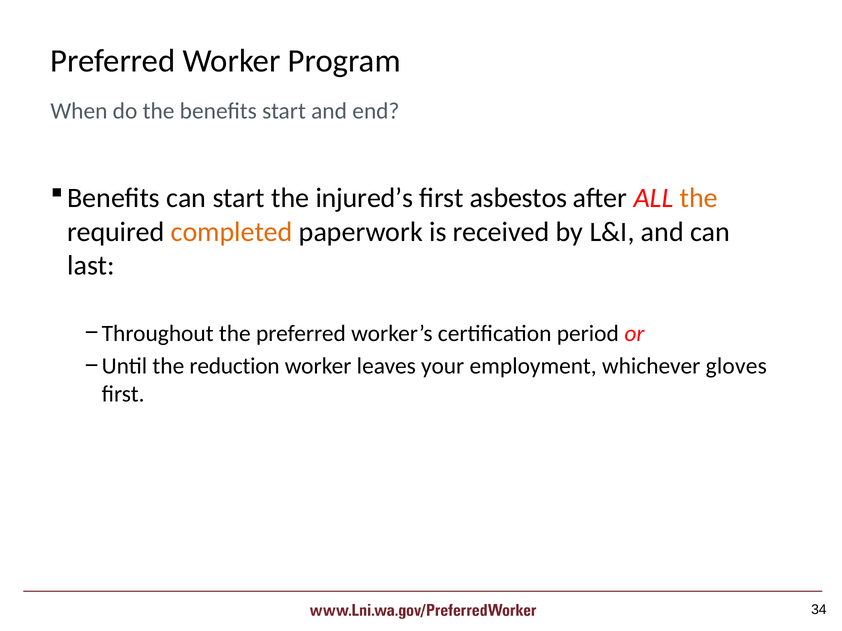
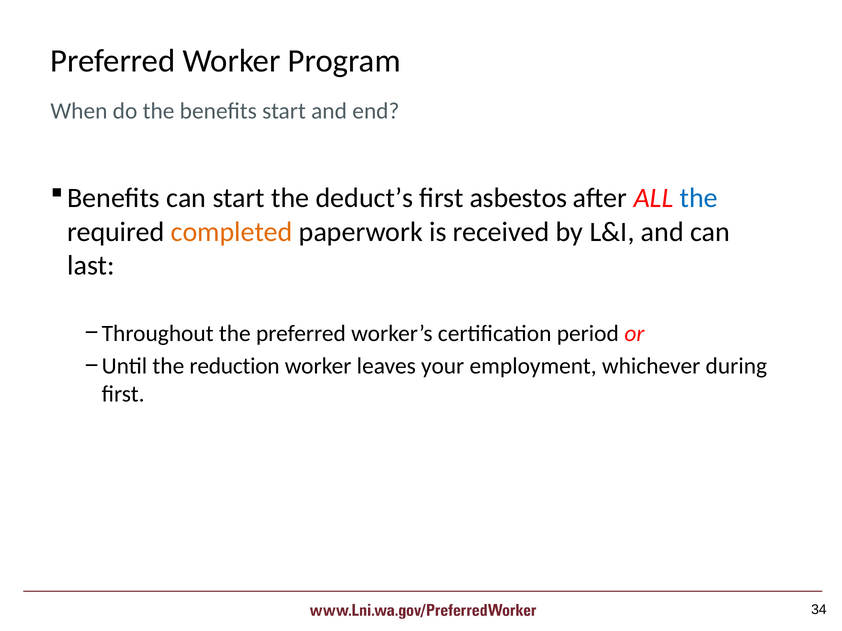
injured’s: injured’s -> deduct’s (364, 198)
the colour: orange -> blue (699, 198)
gloves: gloves -> during (736, 366)
